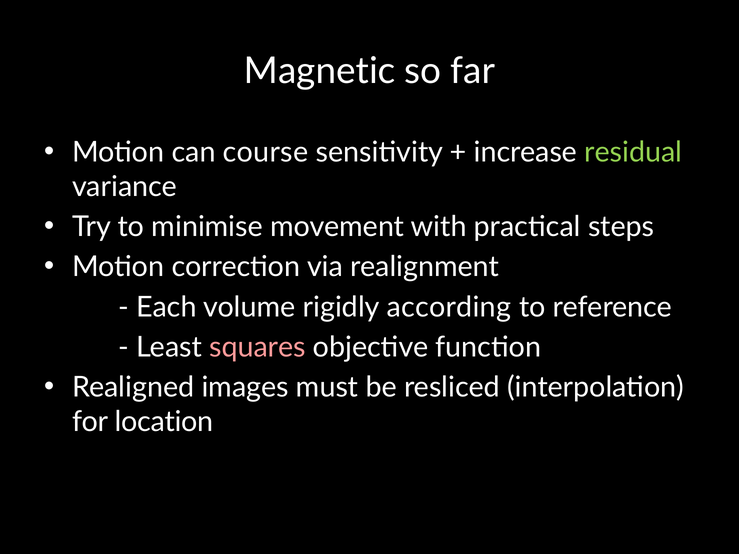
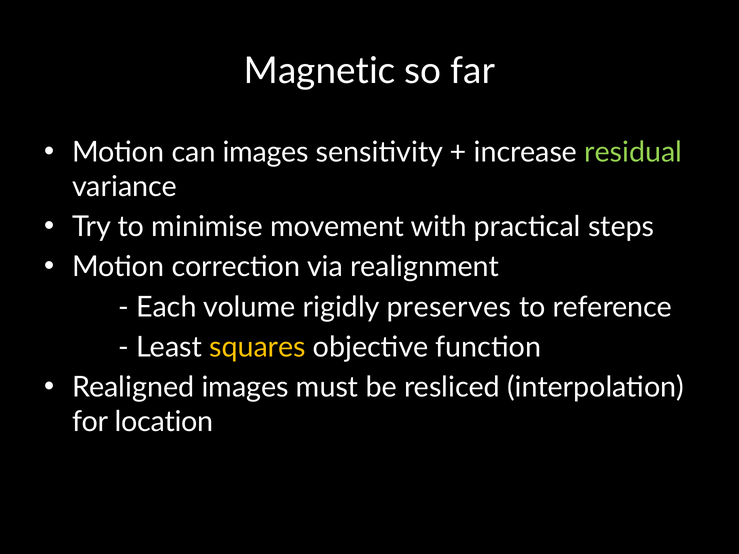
can course: course -> images (266, 152)
according: according -> preserves (449, 307)
squares colour: pink -> yellow (257, 347)
